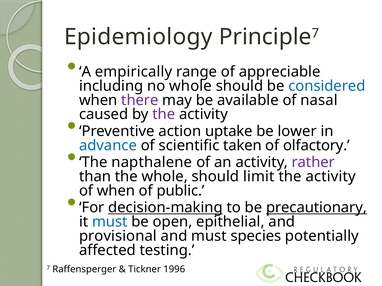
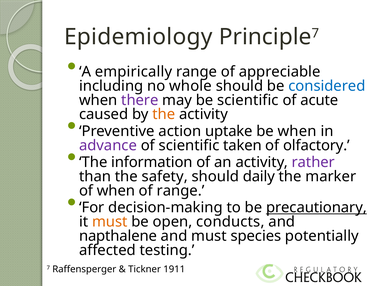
be available: available -> scientific (248, 100)
nasal: nasal -> acute (319, 100)
the colour: purple -> orange (164, 115)
be lower: lower -> when (297, 131)
advance colour: blue -> purple (108, 146)
napthalene: napthalene -> information (152, 162)
the whole: whole -> safety (165, 177)
limit: limit -> daily (259, 177)
activity: activity -> marker (331, 177)
of public: public -> range (181, 191)
decision-making underline: present -> none (165, 208)
must colour: blue -> orange (110, 222)
epithelial: epithelial -> conducts (230, 222)
provisional: provisional -> napthalene (118, 236)
1996: 1996 -> 1911 (174, 270)
